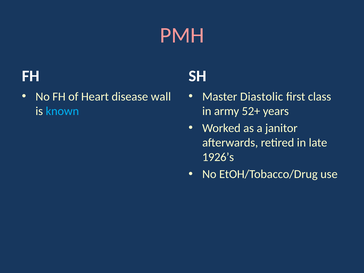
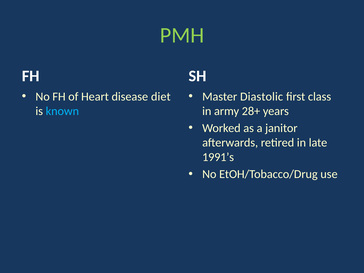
PMH colour: pink -> light green (182, 35)
wall: wall -> diet (161, 97)
52+: 52+ -> 28+ (251, 111)
1926’s: 1926’s -> 1991’s (218, 157)
